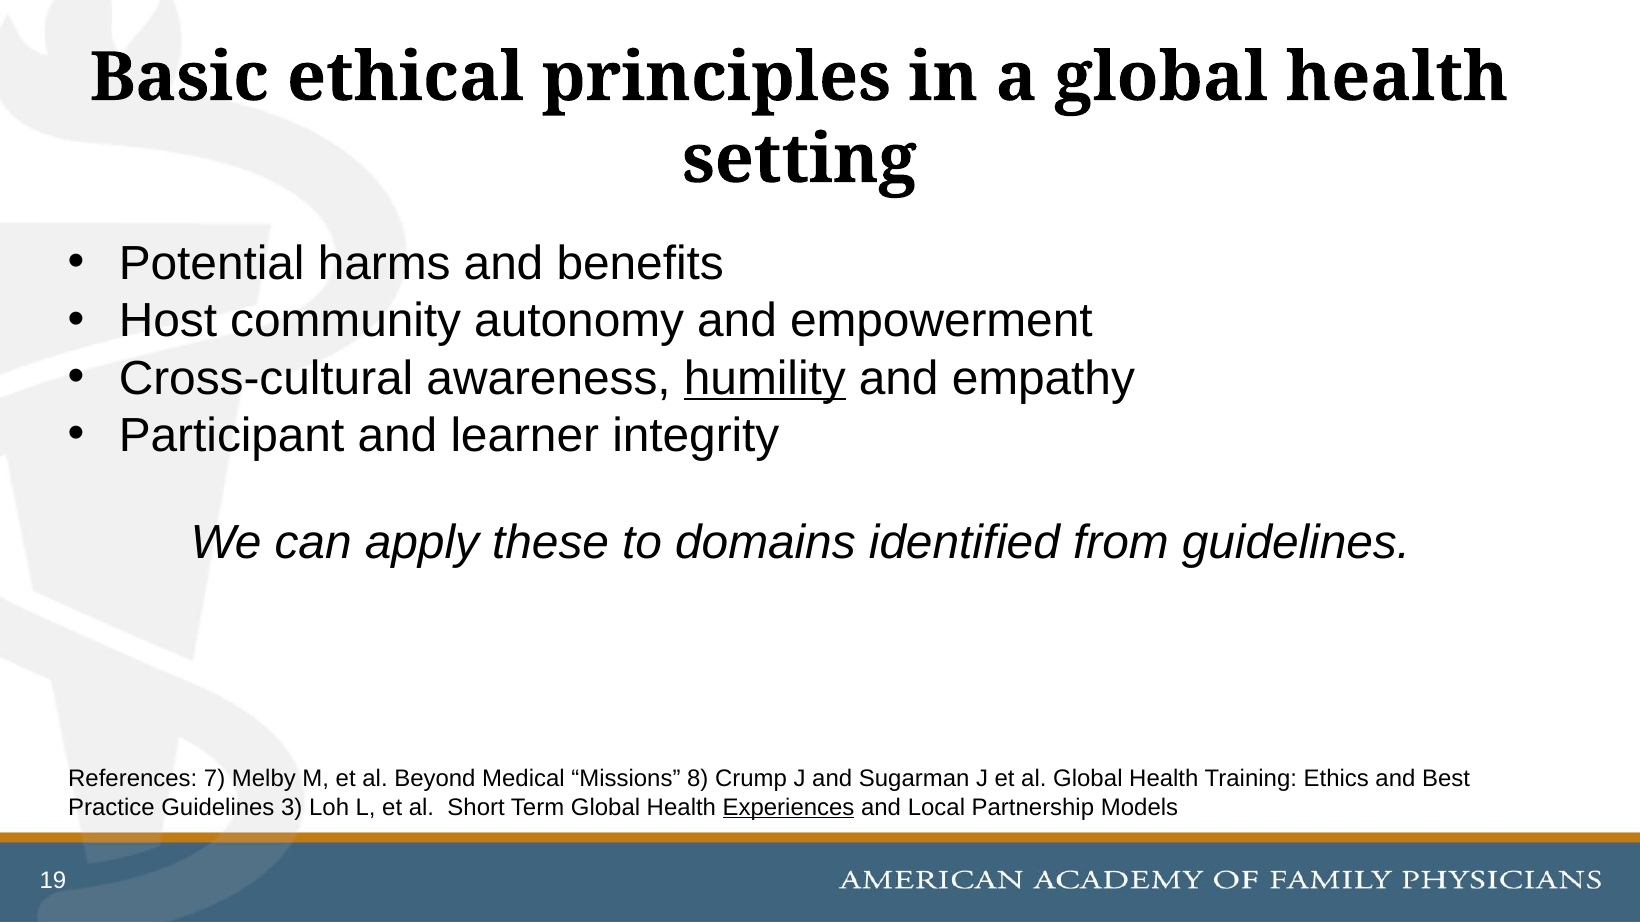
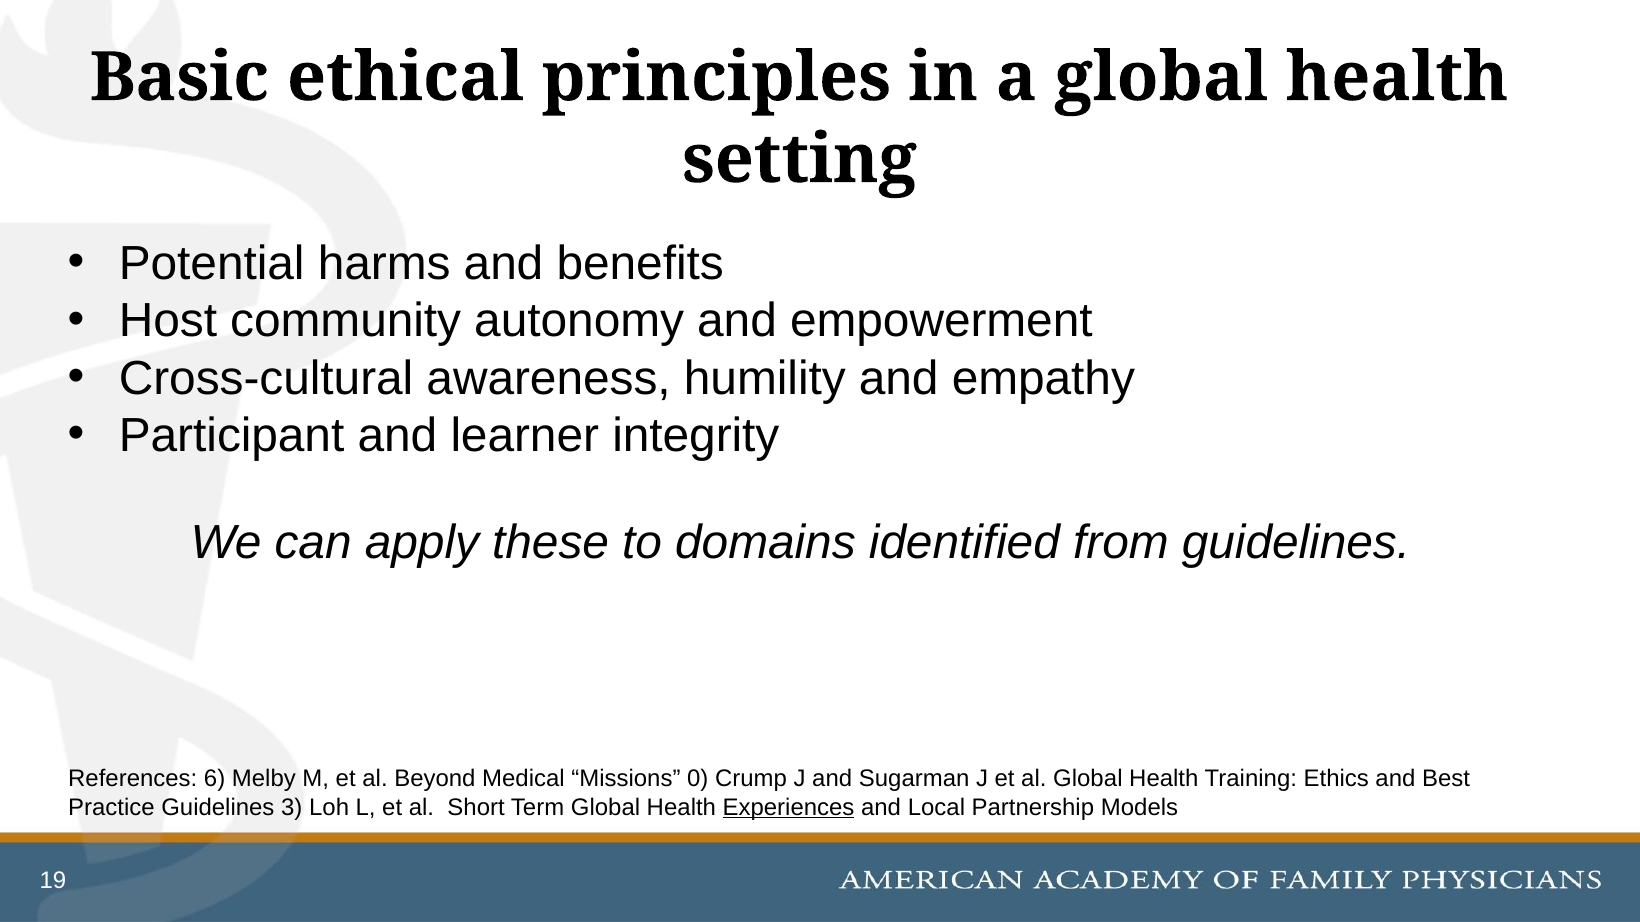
humility underline: present -> none (765, 379)
7: 7 -> 6 (215, 779)
8: 8 -> 0 (698, 779)
